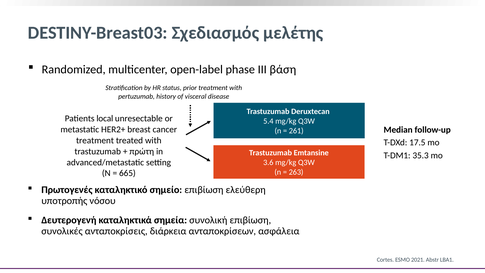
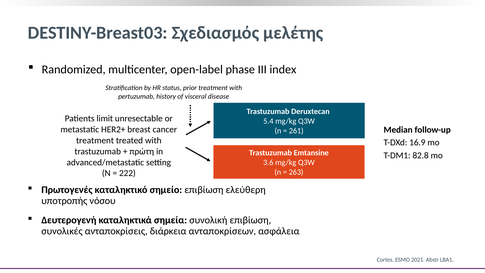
βάση: βάση -> index (283, 69)
local: local -> limit (105, 119)
17.5: 17.5 -> 16.9 (417, 143)
35.3: 35.3 -> 82.8 (421, 155)
665: 665 -> 222 (127, 173)
